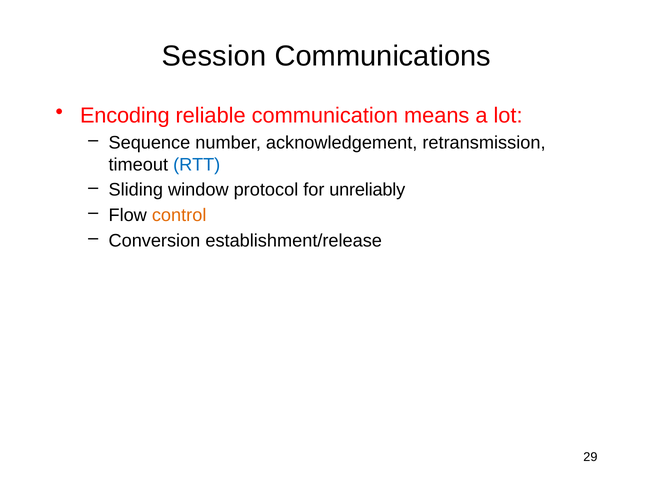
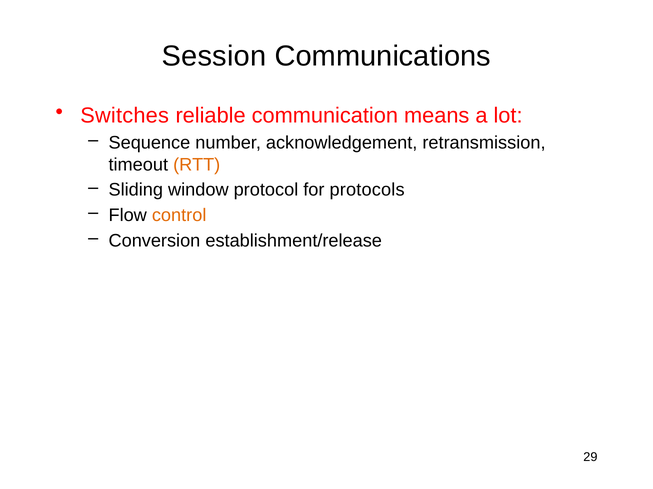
Encoding: Encoding -> Switches (125, 116)
RTT colour: blue -> orange (197, 165)
unreliably: unreliably -> protocols (367, 190)
